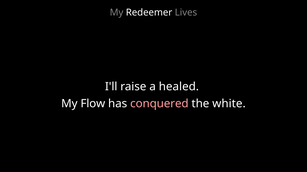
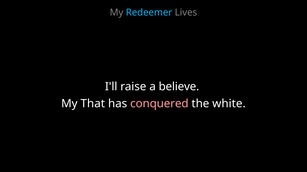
Redeemer colour: white -> light blue (149, 13)
healed: healed -> believe (179, 87)
Flow: Flow -> That (93, 104)
